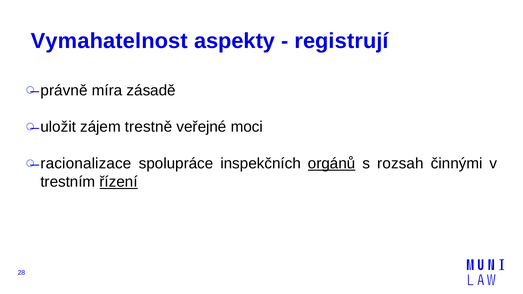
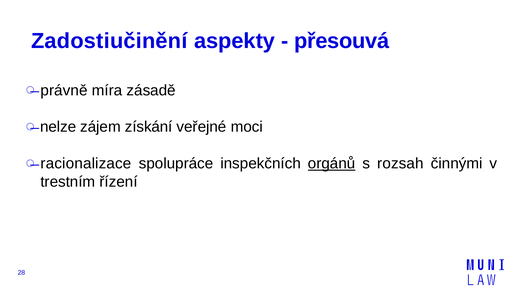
Vymahatelnost: Vymahatelnost -> Zadostiučinění (109, 41)
registrují: registrují -> přesouvá (342, 41)
uložit: uložit -> nelze (58, 127)
trestně: trestně -> získání (149, 127)
řízení underline: present -> none (119, 182)
